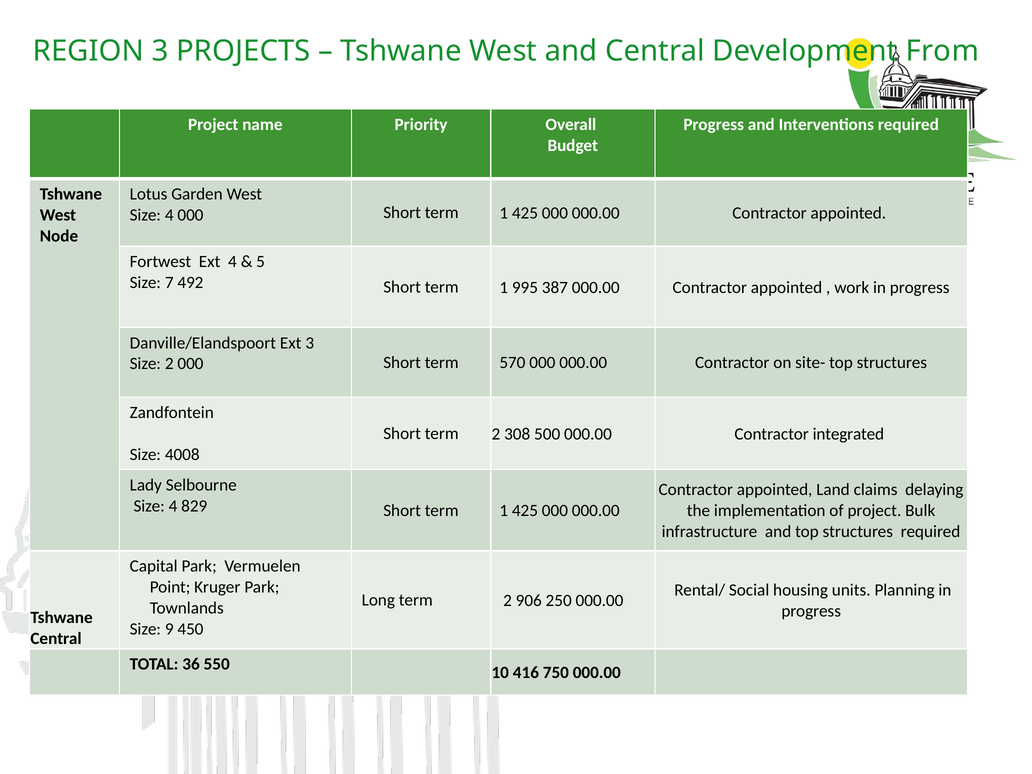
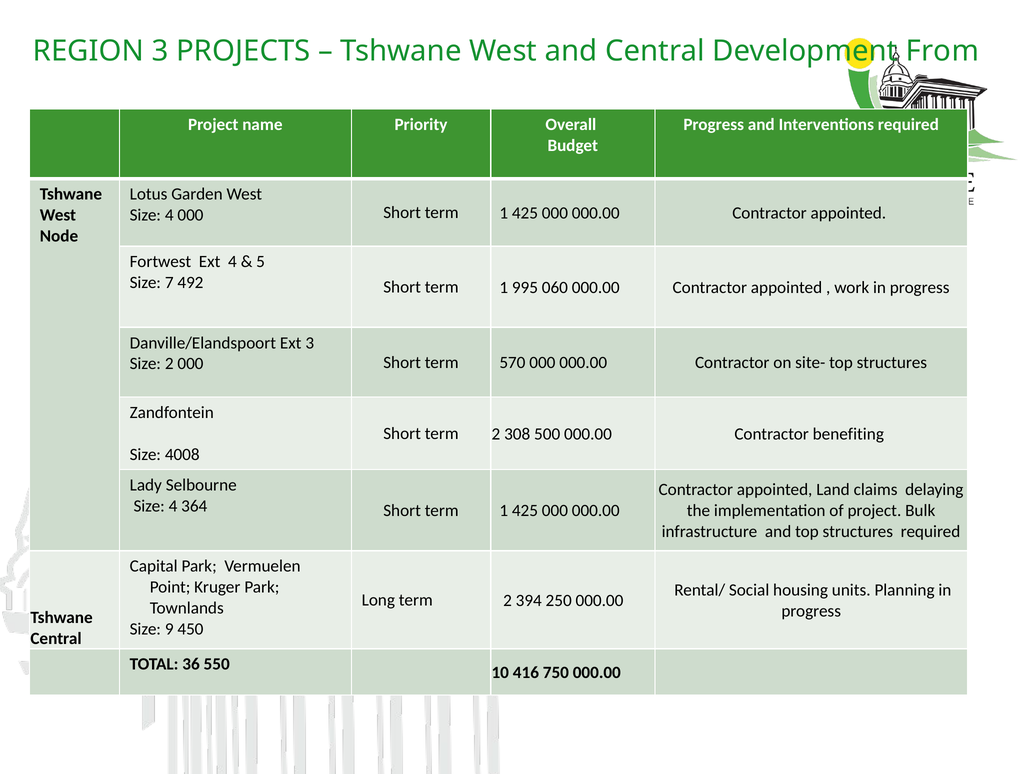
387: 387 -> 060 (555, 287)
integrated: integrated -> benefiting (848, 434)
829: 829 -> 364 (194, 506)
906: 906 -> 394 (529, 600)
